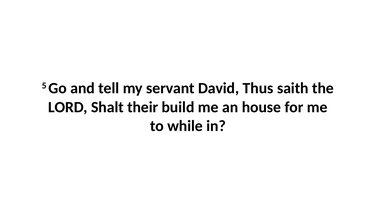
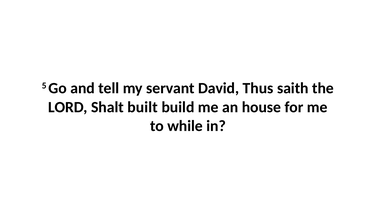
their: their -> built (143, 107)
